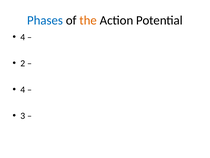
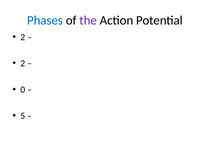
the colour: orange -> purple (88, 20)
4: 4 -> 2 (23, 37)
4: 4 -> 0 (23, 89)
3: 3 -> 5 (23, 115)
